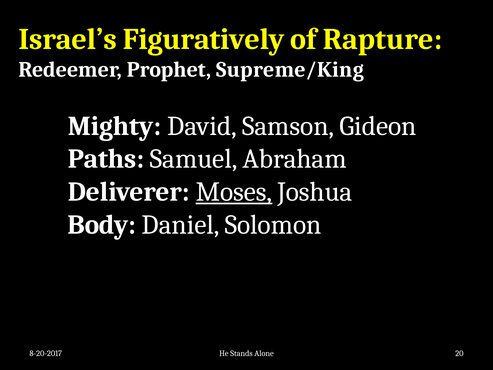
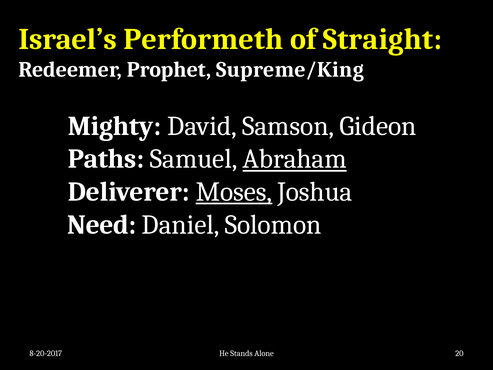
Figuratively: Figuratively -> Performeth (203, 39)
Rapture: Rapture -> Straight (382, 39)
Abraham underline: none -> present (295, 159)
Body: Body -> Need (102, 225)
